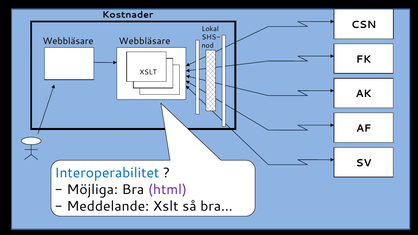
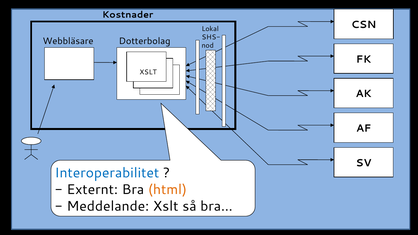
Webbläsare Webbläsare: Webbläsare -> Dotterbolag (145, 41)
Möjliga: Möjliga -> Externt (92, 190)
html colour: purple -> orange (167, 190)
